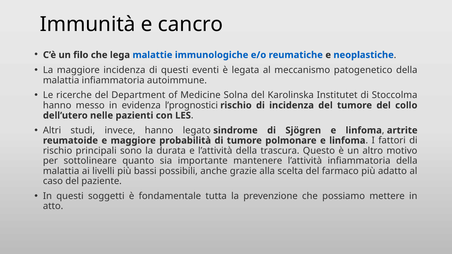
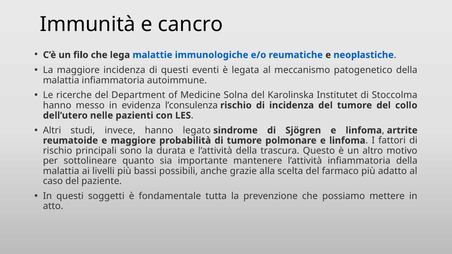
l’prognostici: l’prognostici -> l’consulenza (191, 105)
